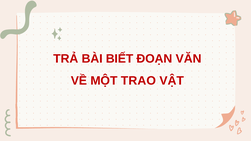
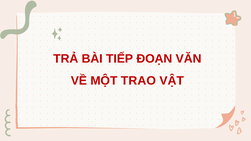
BIẾT: BIẾT -> TIẾP (120, 59)
